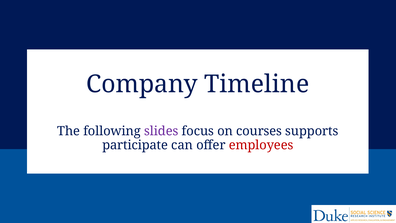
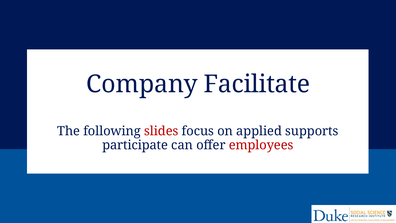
Timeline: Timeline -> Facilitate (257, 84)
slides colour: purple -> red (161, 131)
courses: courses -> applied (259, 131)
